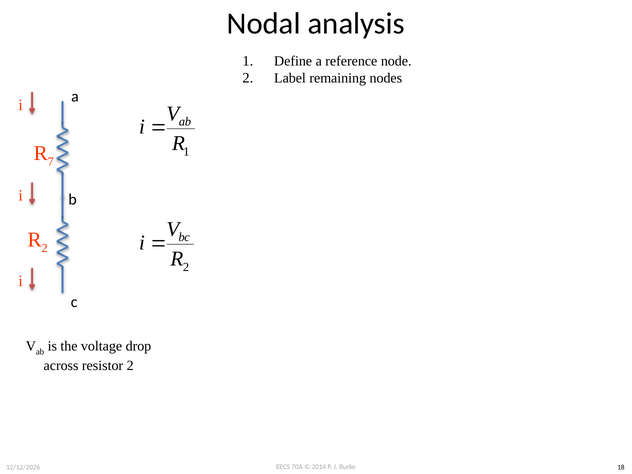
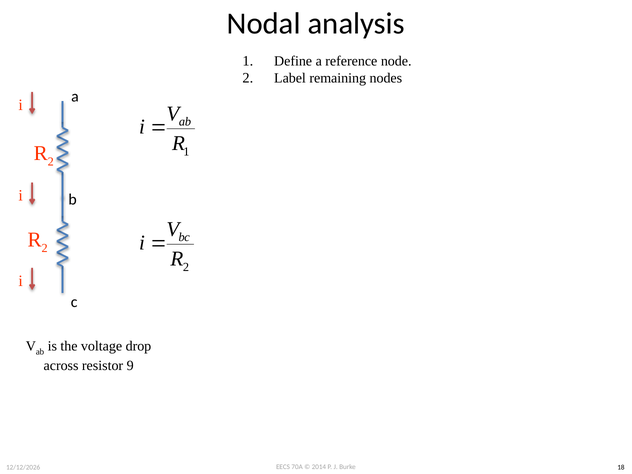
7: 7 -> 2 (51, 162)
resistor 2: 2 -> 9 (130, 366)
